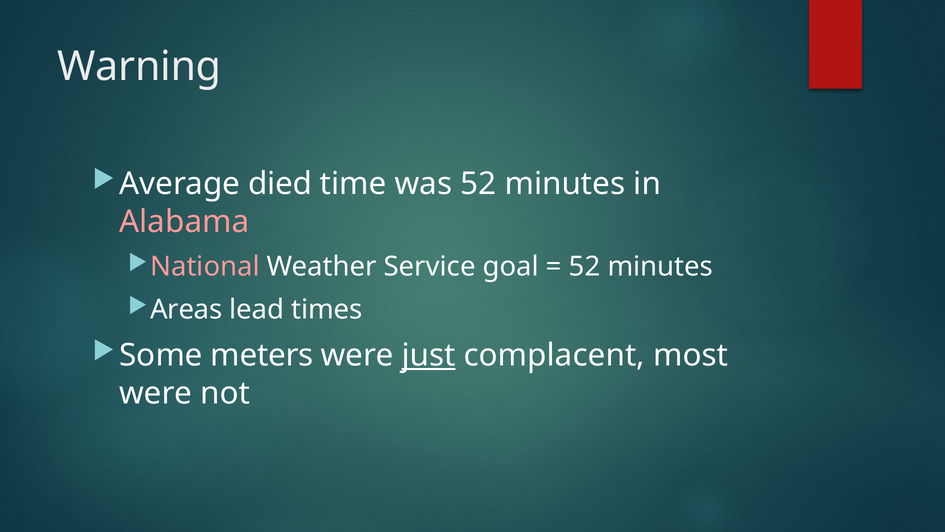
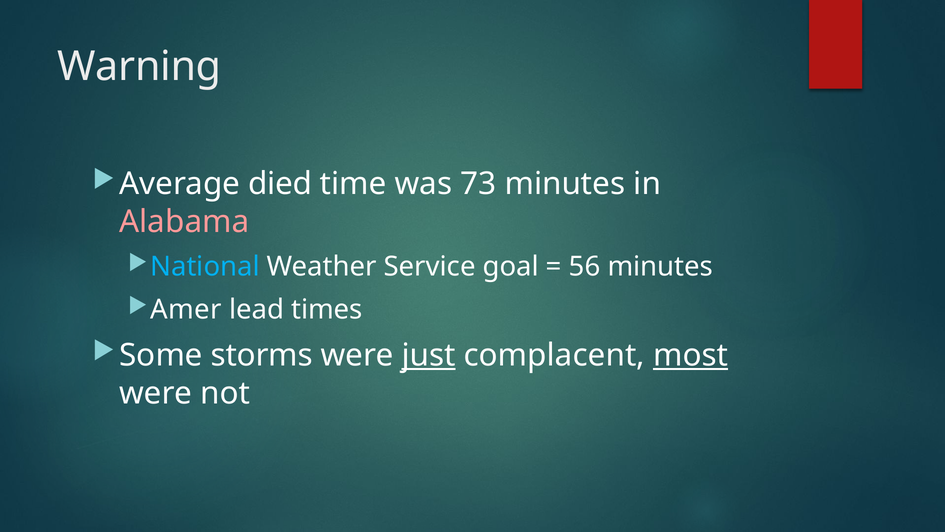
was 52: 52 -> 73 (478, 184)
National colour: pink -> light blue (205, 267)
52: 52 -> 56 (585, 267)
Areas: Areas -> Amer (186, 309)
meters: meters -> storms (262, 355)
most underline: none -> present (691, 355)
